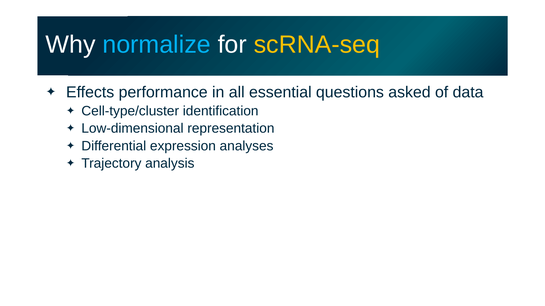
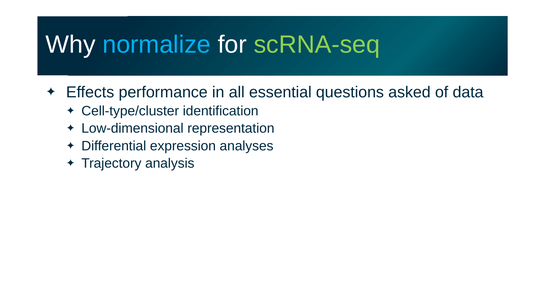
scRNA-seq colour: yellow -> light green (317, 45)
